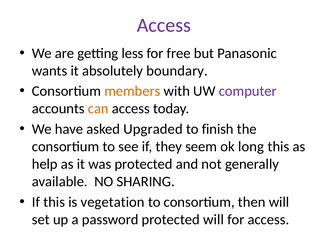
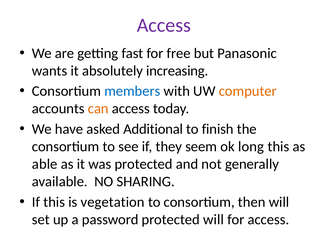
less: less -> fast (132, 53)
boundary: boundary -> increasing (177, 71)
members colour: orange -> blue (132, 91)
computer colour: purple -> orange (248, 91)
Upgraded: Upgraded -> Additional (153, 129)
help: help -> able (45, 164)
